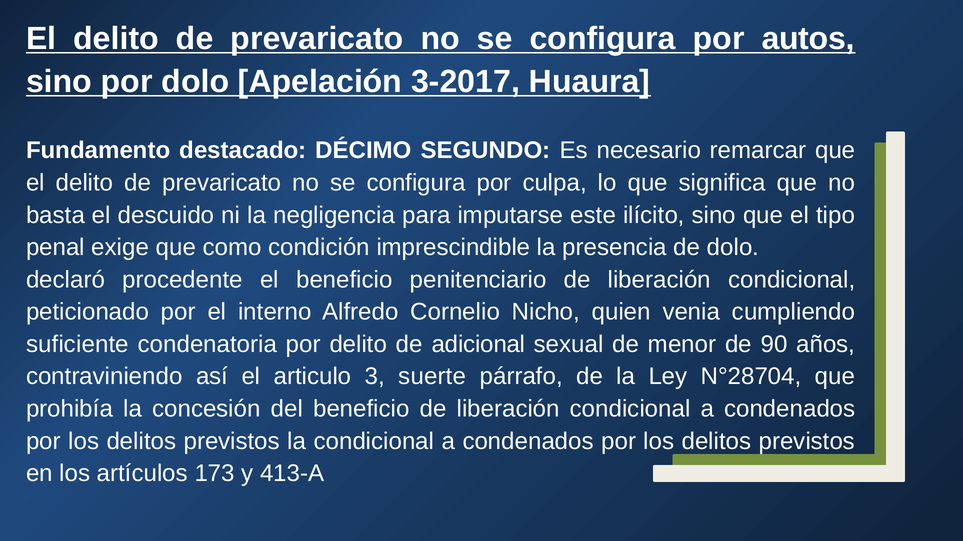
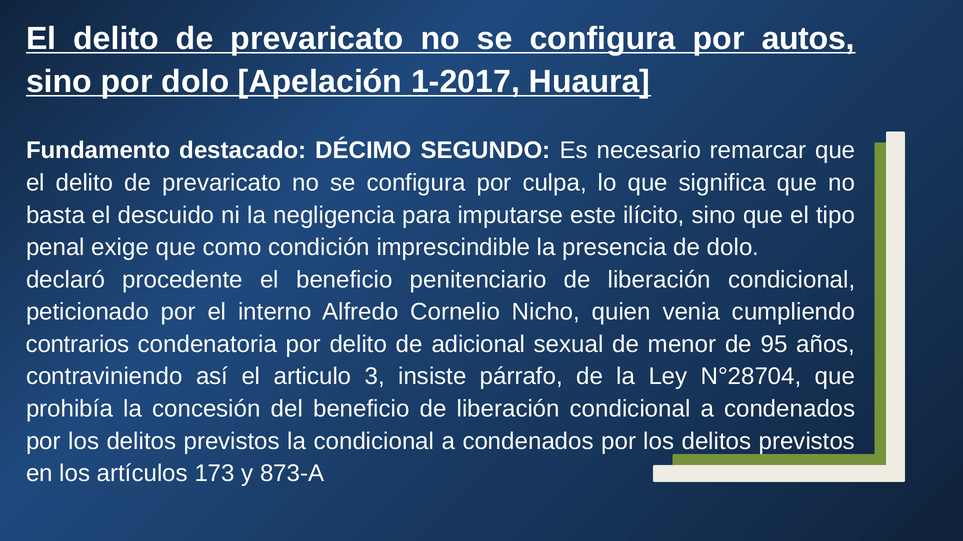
3-2017: 3-2017 -> 1-2017 (466, 82)
suficiente: suficiente -> contrarios (78, 345)
90: 90 -> 95 (774, 345)
suerte: suerte -> insiste (432, 377)
413-A: 413-A -> 873-A (292, 474)
